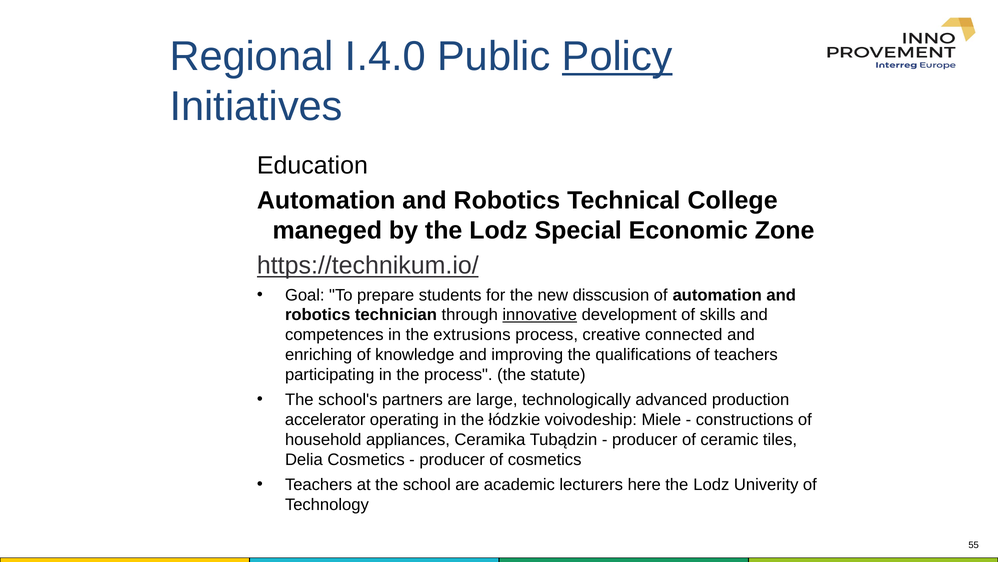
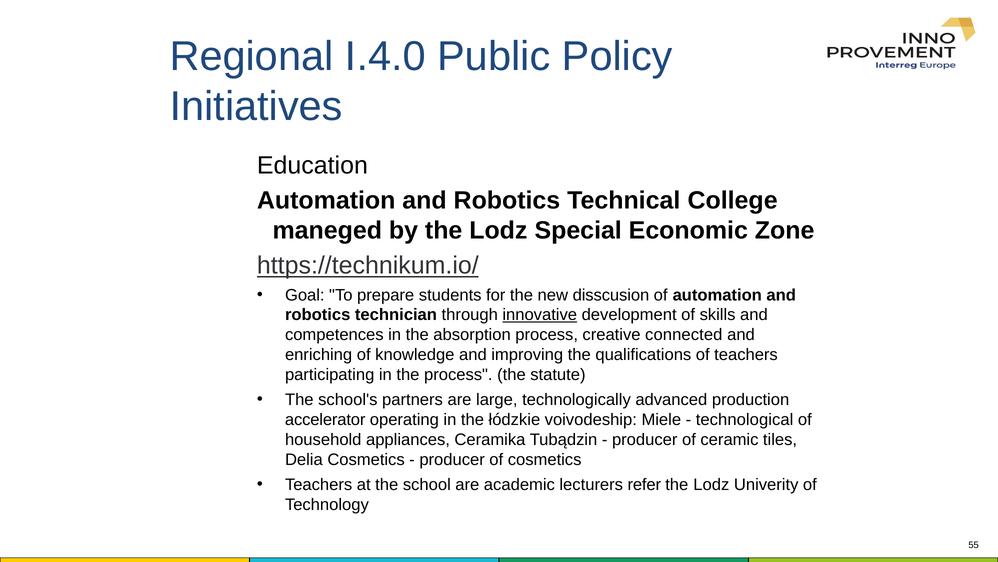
Policy underline: present -> none (617, 56)
extrusions: extrusions -> absorption (472, 335)
constructions: constructions -> technological (745, 419)
here: here -> refer (644, 484)
